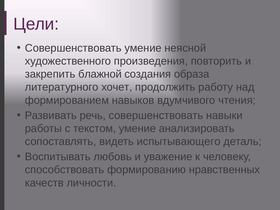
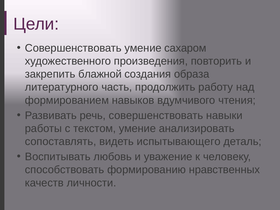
неясной: неясной -> сахаром (185, 48)
хочет: хочет -> часть (117, 87)
